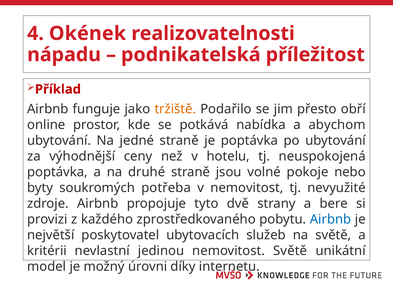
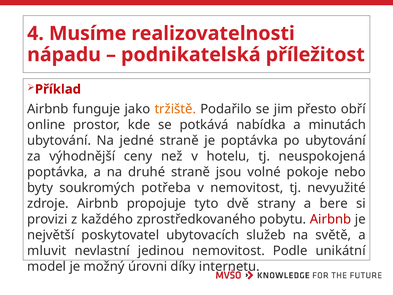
Okének: Okének -> Musíme (88, 33)
abychom: abychom -> minutách (337, 125)
Airbnb colour: blue -> red (331, 219)
kritérii: kritérii -> mluvit (47, 251)
nemovitost Světě: Světě -> Podle (290, 251)
